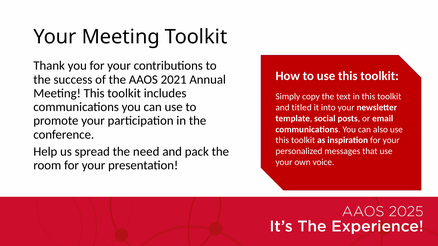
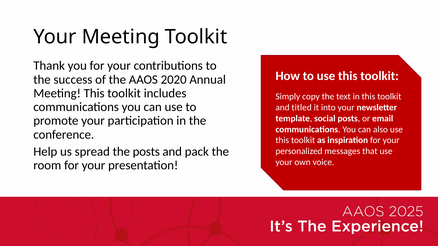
2021: 2021 -> 2020 (174, 80)
the need: need -> posts (146, 152)
